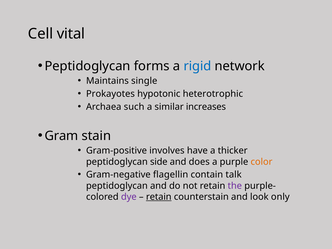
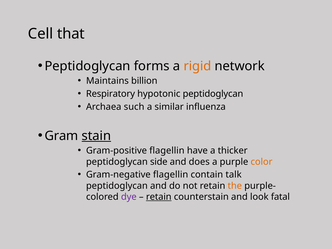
vital: vital -> that (71, 34)
rigid colour: blue -> orange (197, 66)
single: single -> billion (144, 81)
Prokayotes: Prokayotes -> Respiratory (111, 94)
hypotonic heterotrophic: heterotrophic -> peptidoglycan (213, 94)
increases: increases -> influenza (206, 107)
stain underline: none -> present (96, 136)
Gram-positive involves: involves -> flagellin (167, 151)
the colour: purple -> orange (235, 186)
only: only -> fatal (280, 197)
